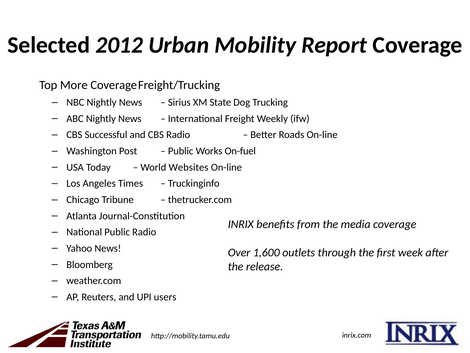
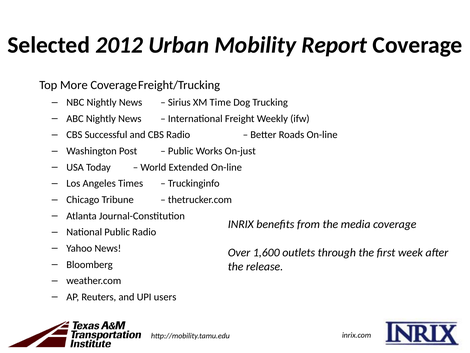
State: State -> Time (220, 102)
On-fuel: On-fuel -> On-just (240, 151)
Websites: Websites -> Extended (189, 167)
